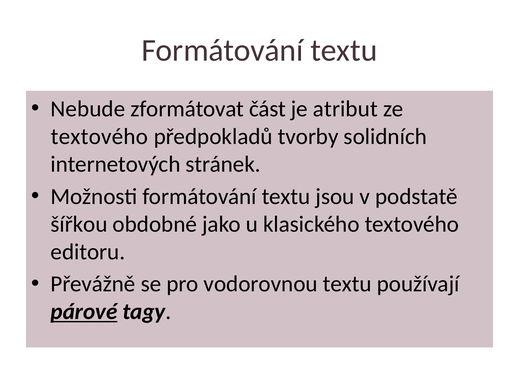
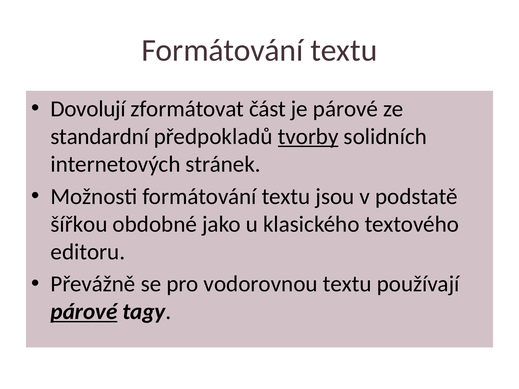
Nebude: Nebude -> Dovolují (88, 109)
je atribut: atribut -> párové (345, 109)
textového: textového -> standardní (100, 137)
tvorby underline: none -> present (308, 137)
